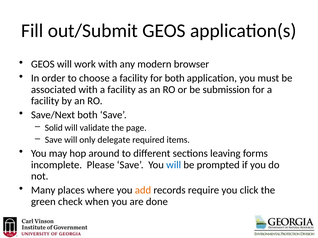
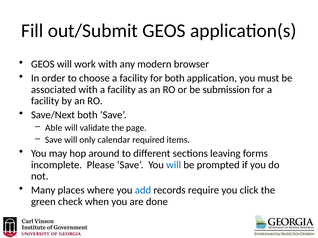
Solid: Solid -> Able (54, 128)
delegate: delegate -> calendar (114, 140)
add colour: orange -> blue (143, 191)
